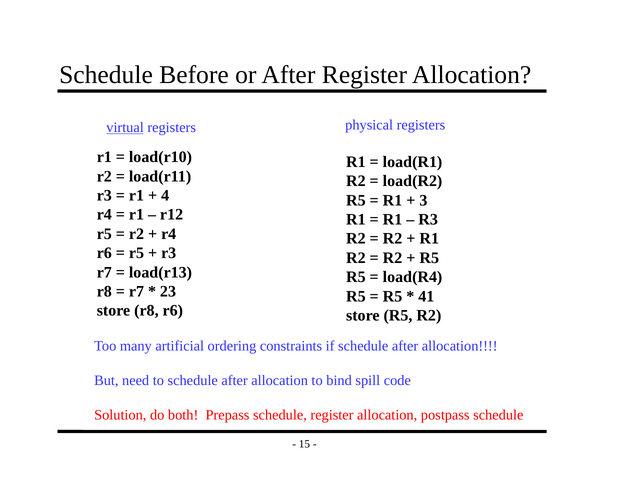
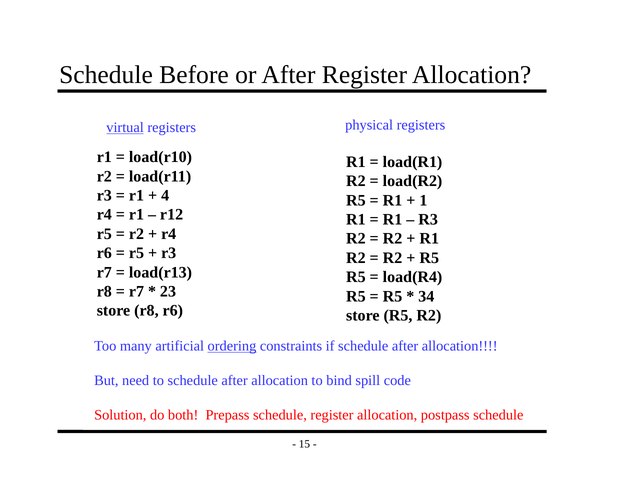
3: 3 -> 1 (423, 200)
41: 41 -> 34 (426, 296)
ordering underline: none -> present (232, 346)
